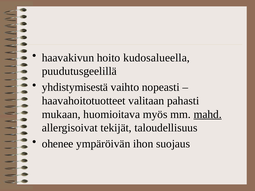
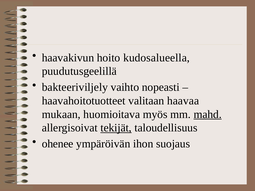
yhdistymisestä: yhdistymisestä -> bakteeriviljely (75, 87)
pahasti: pahasti -> haavaa (183, 101)
tekijät underline: none -> present (116, 128)
